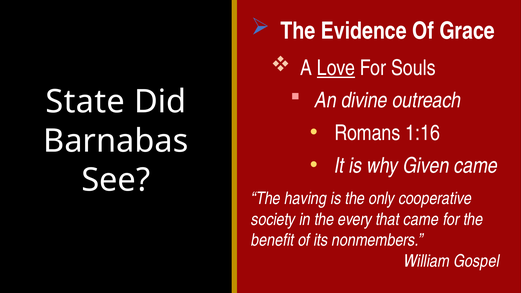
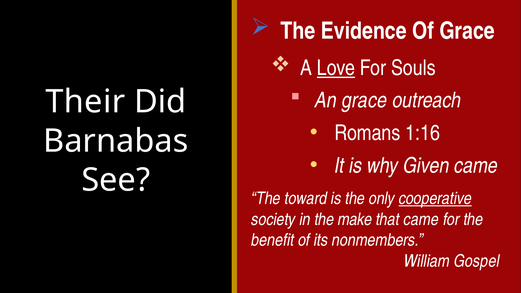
An divine: divine -> grace (364, 100)
State: State -> Their (85, 102)
having: having -> toward (306, 198)
cooperative underline: none -> present (435, 198)
every: every -> make (355, 219)
